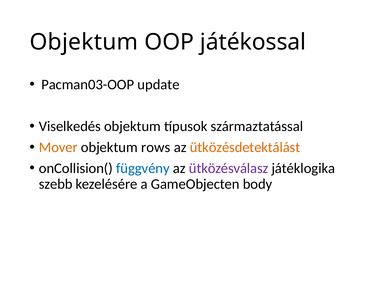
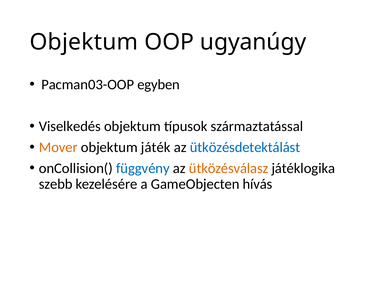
játékossal: játékossal -> ugyanúgy (253, 42)
update: update -> egyben (159, 85)
rows: rows -> játék (156, 147)
ütközésdetektálást colour: orange -> blue (245, 147)
ütközésválasz colour: purple -> orange (229, 168)
body: body -> hívás (258, 184)
